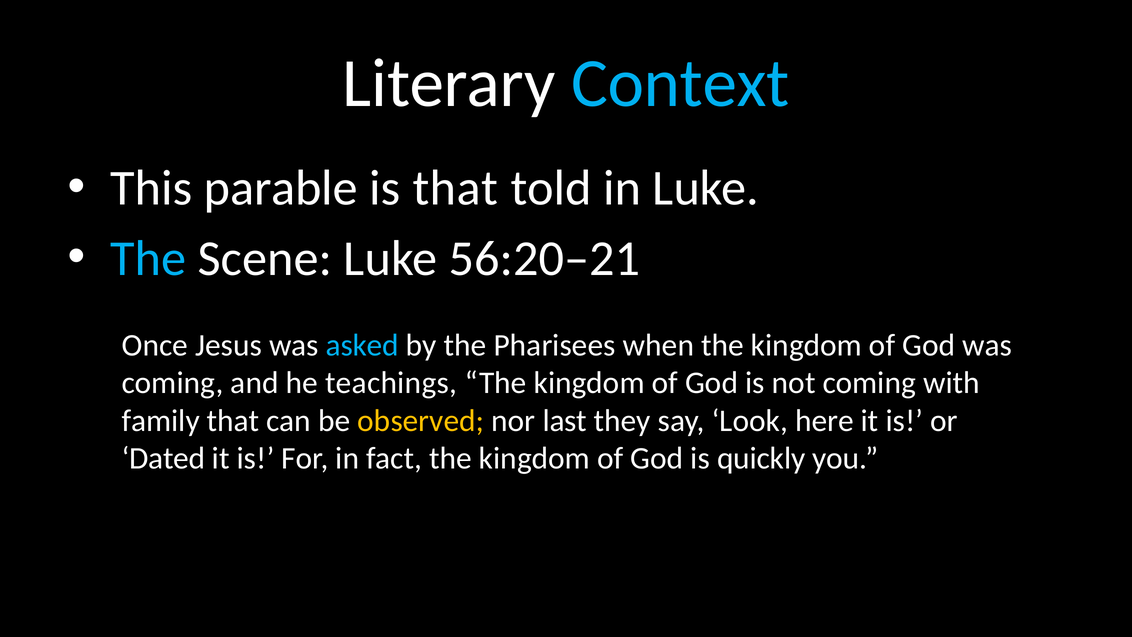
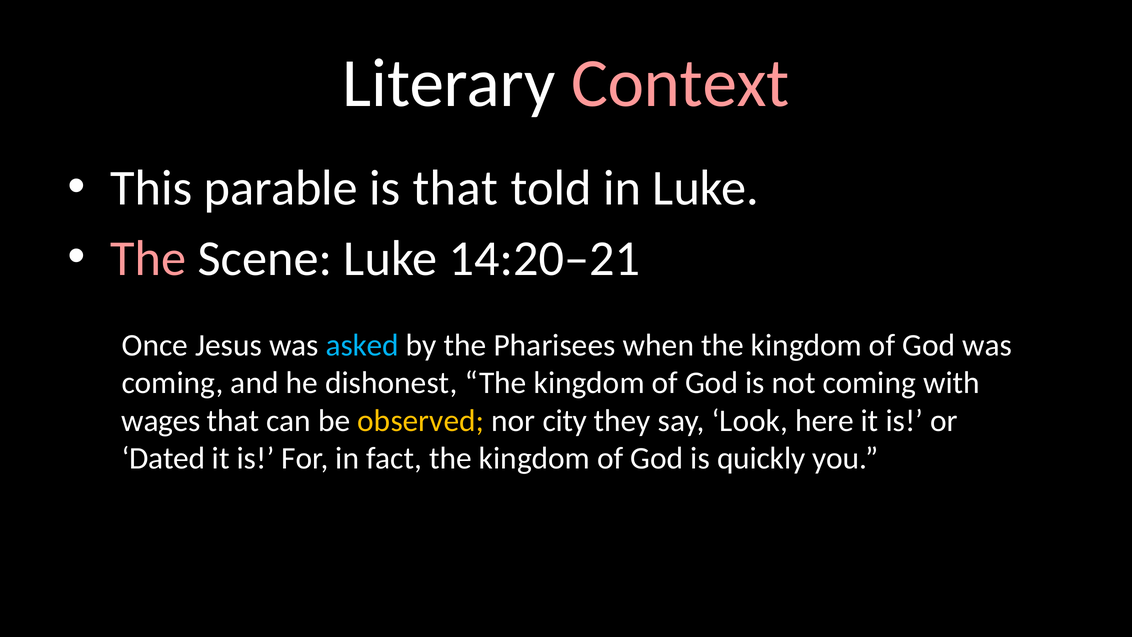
Context colour: light blue -> pink (680, 83)
The colour: light blue -> pink (148, 258)
56:20–21: 56:20–21 -> 14:20–21 (544, 258)
teachings: teachings -> dishonest (391, 383)
family: family -> wages (161, 420)
last: last -> city (565, 420)
